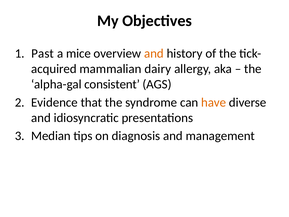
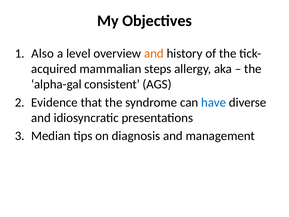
Past: Past -> Also (43, 53)
mice: mice -> level (78, 53)
dairy: dairy -> steps (158, 69)
have colour: orange -> blue (214, 102)
